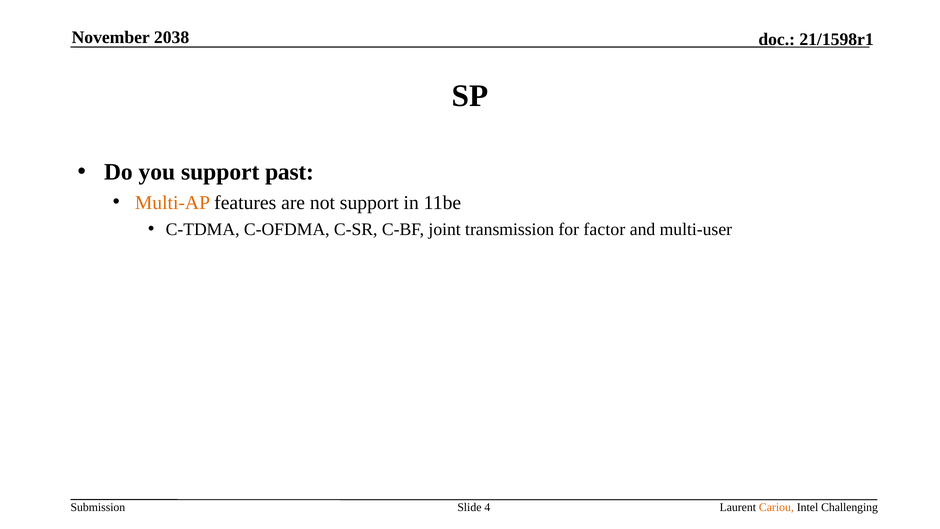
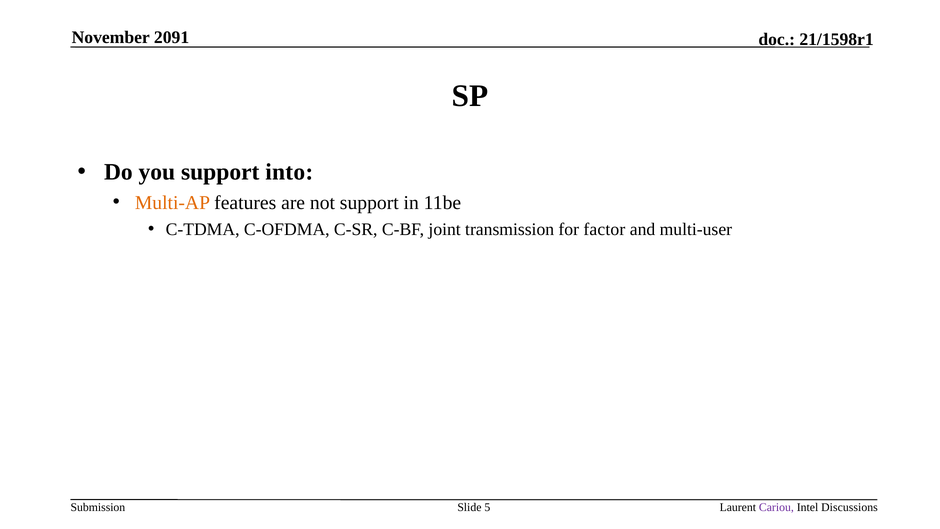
2038: 2038 -> 2091 (172, 37)
past: past -> into (289, 172)
4: 4 -> 5 (487, 507)
Cariou colour: orange -> purple (776, 507)
Challenging: Challenging -> Discussions (850, 507)
